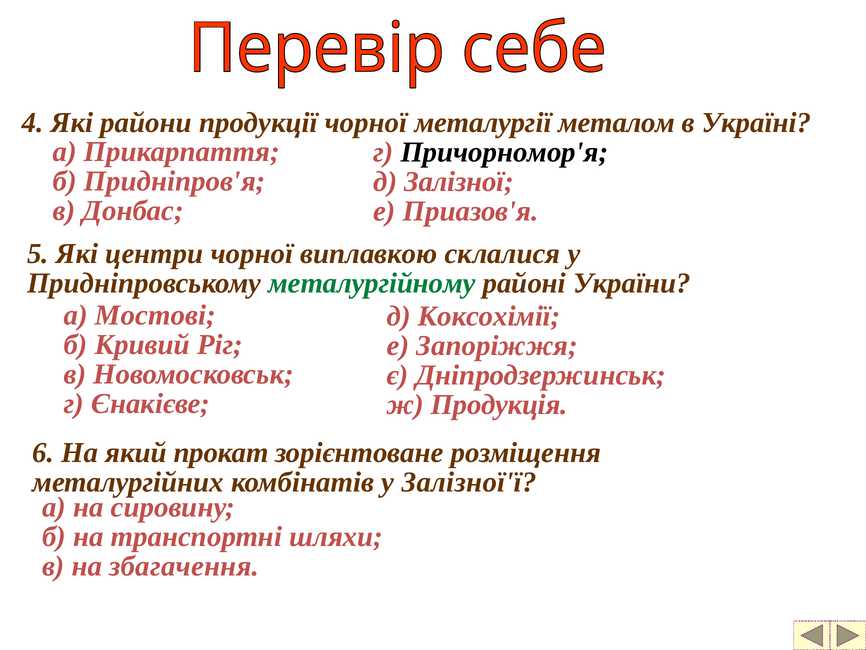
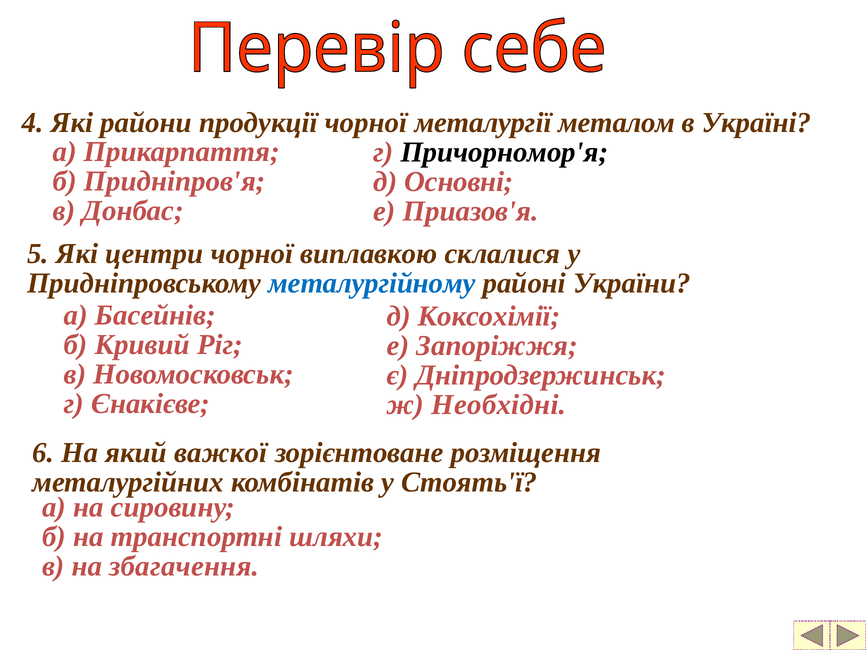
Залізної: Залізної -> Основні (459, 182)
металургійному colour: green -> blue (372, 283)
Мостові: Мостові -> Басейнів (155, 315)
Продукція: Продукція -> Необхідні (499, 404)
прокат: прокат -> важкої (221, 452)
Залізної'ї: Залізної'ї -> Стоять'ї (469, 482)
